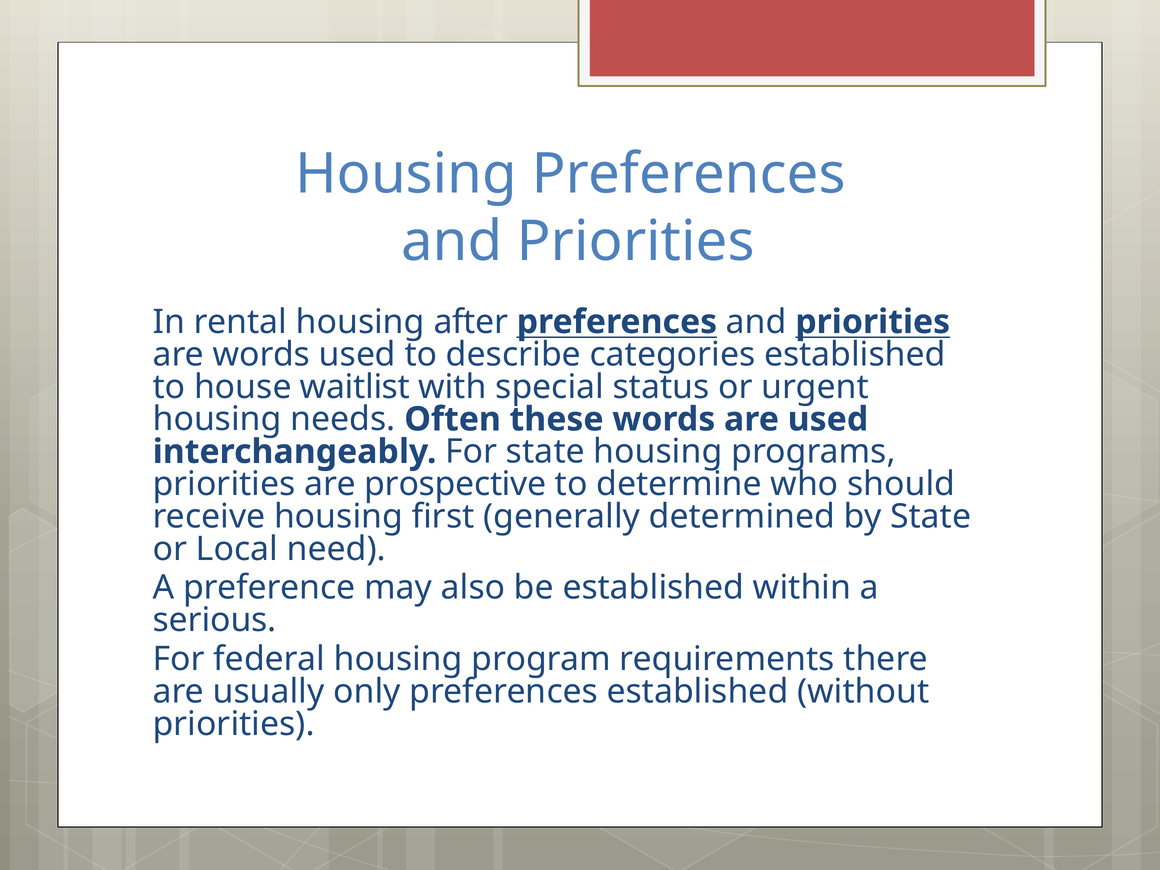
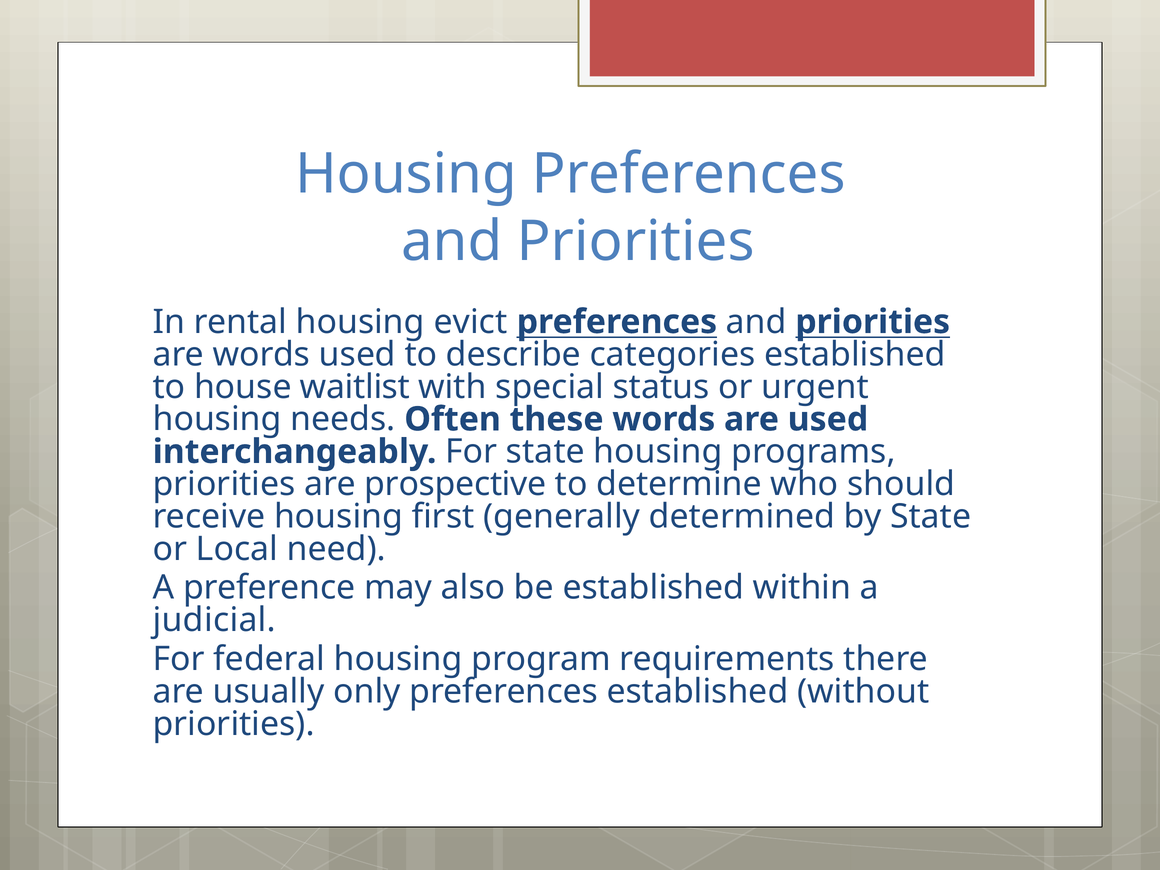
after: after -> evict (471, 322)
serious: serious -> judicial (214, 620)
